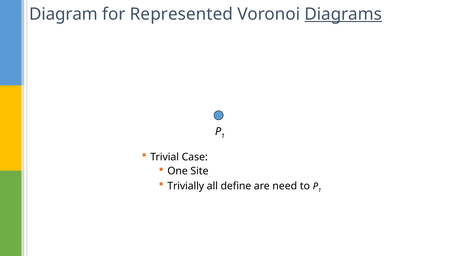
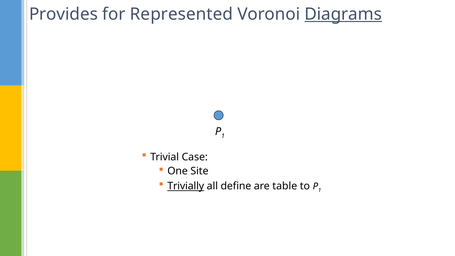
Diagram: Diagram -> Provides (63, 14)
Trivially underline: none -> present (186, 186)
need: need -> table (285, 186)
